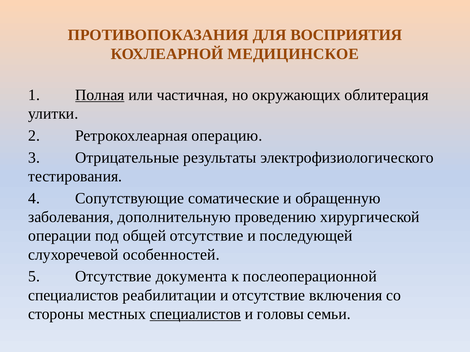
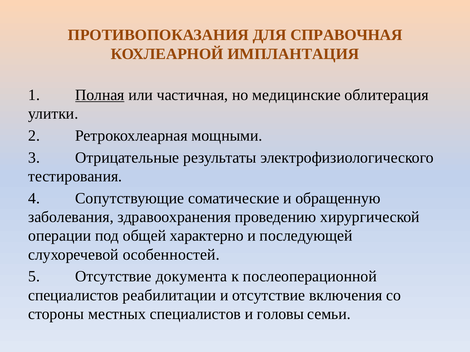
ВОСПРИЯТИЯ: ВОСПРИЯТИЯ -> СПРАВОЧНАЯ (346, 35)
МЕДИЦИНСКОЕ: МЕДИЦИНСКОЕ -> ИМПЛАНТАЦИЯ (293, 54)
окружающих: окружающих -> медицинские (296, 95)
операцию: операцию -> мощными (227, 136)
дополнительную: дополнительную -> здравоохранения (174, 217)
общей отсутствие: отсутствие -> характерно (207, 236)
специалистов underline: present -> none (195, 314)
